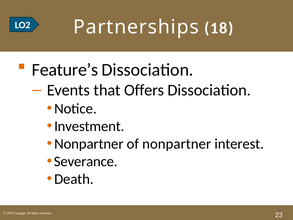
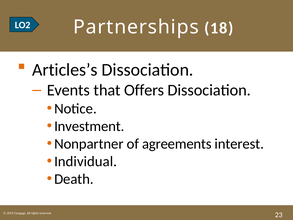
Feature’s: Feature’s -> Articles’s (65, 70)
of nonpartner: nonpartner -> agreements (177, 144)
Severance: Severance -> Individual (86, 161)
